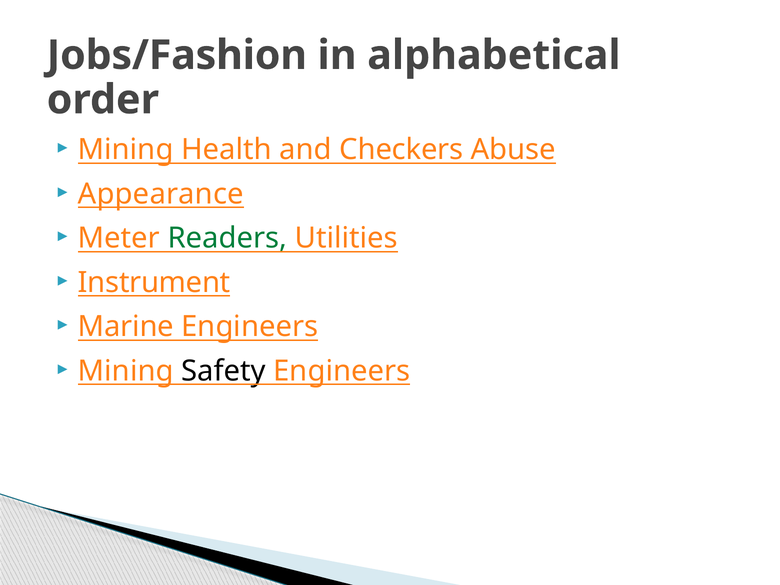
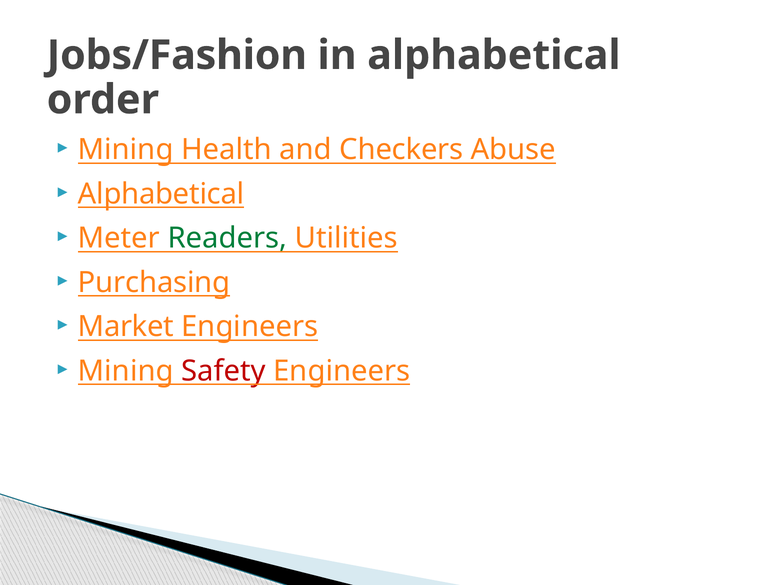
Appearance: Appearance -> Alphabetical (161, 194)
Instrument: Instrument -> Purchasing (154, 283)
Marine: Marine -> Market (126, 327)
Safety colour: black -> red (223, 371)
